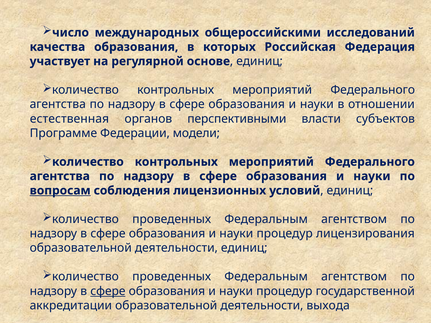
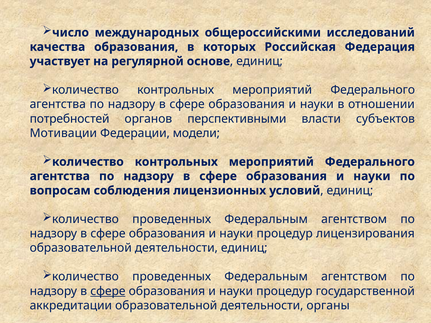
естественная: естественная -> потребностей (70, 119)
Программе: Программе -> Мотивации (63, 133)
вопросам underline: present -> none (60, 191)
выхода: выхода -> органы (328, 306)
